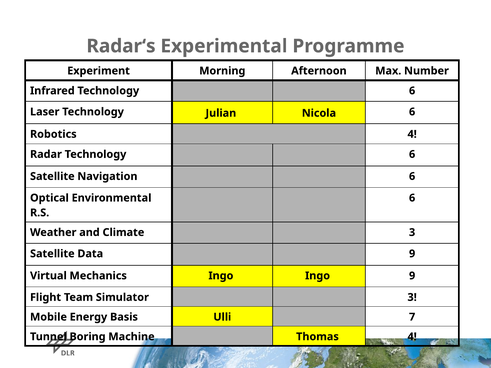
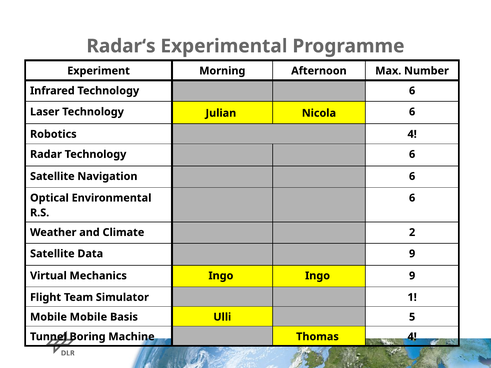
Climate 3: 3 -> 2 (412, 233)
Simulator 3: 3 -> 1 (412, 297)
Mobile Energy: Energy -> Mobile (88, 317)
7: 7 -> 5 (412, 317)
